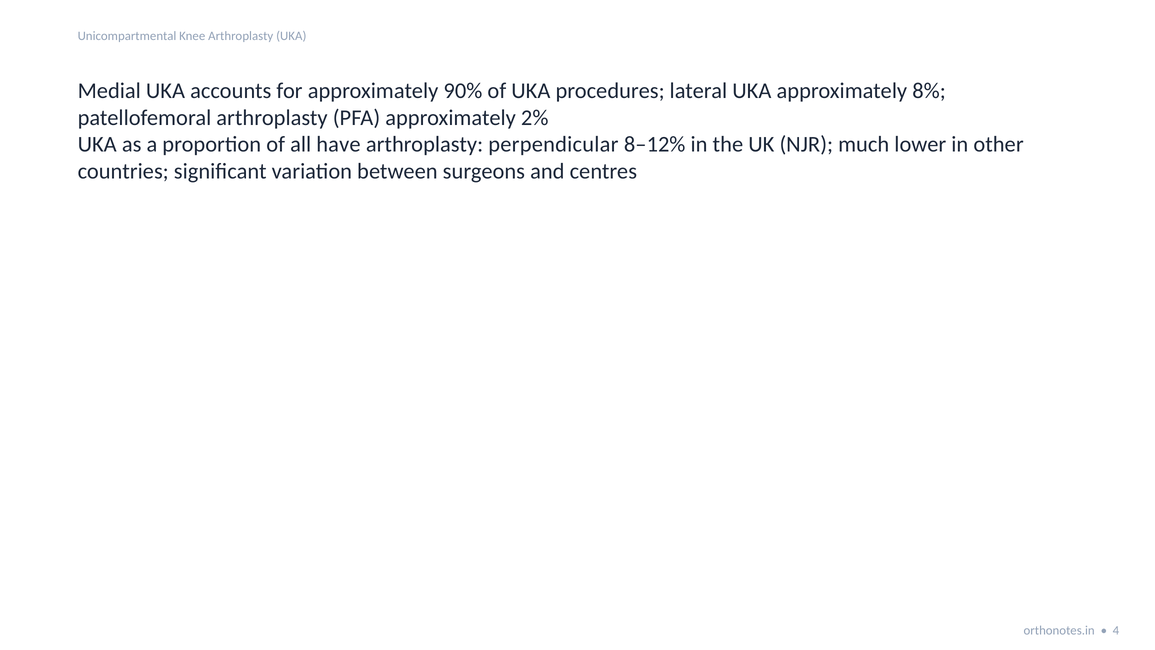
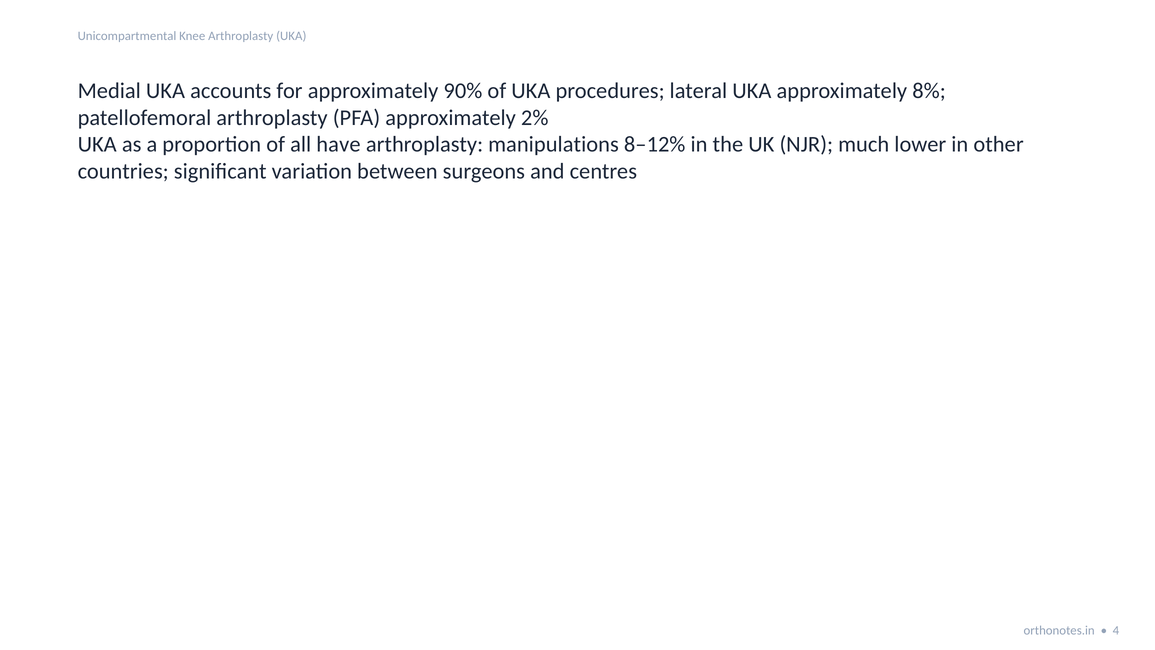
perpendicular: perpendicular -> manipulations (553, 145)
